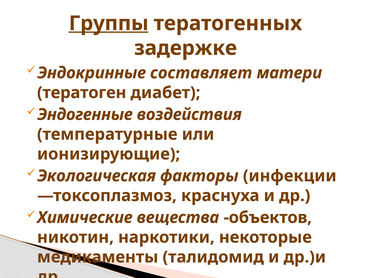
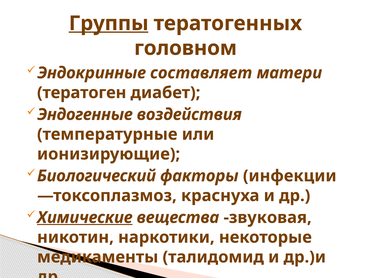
задержке: задержке -> головном (186, 48)
Экологическая: Экологическая -> Биологический (97, 176)
Химические underline: none -> present (85, 218)
объектов: объектов -> звуковая (268, 218)
